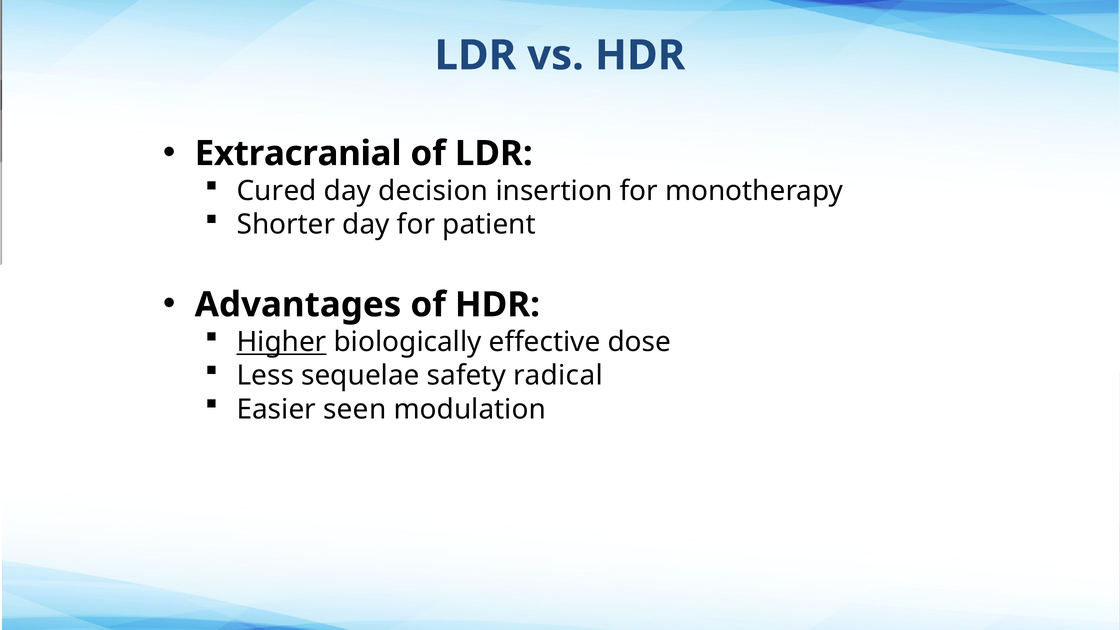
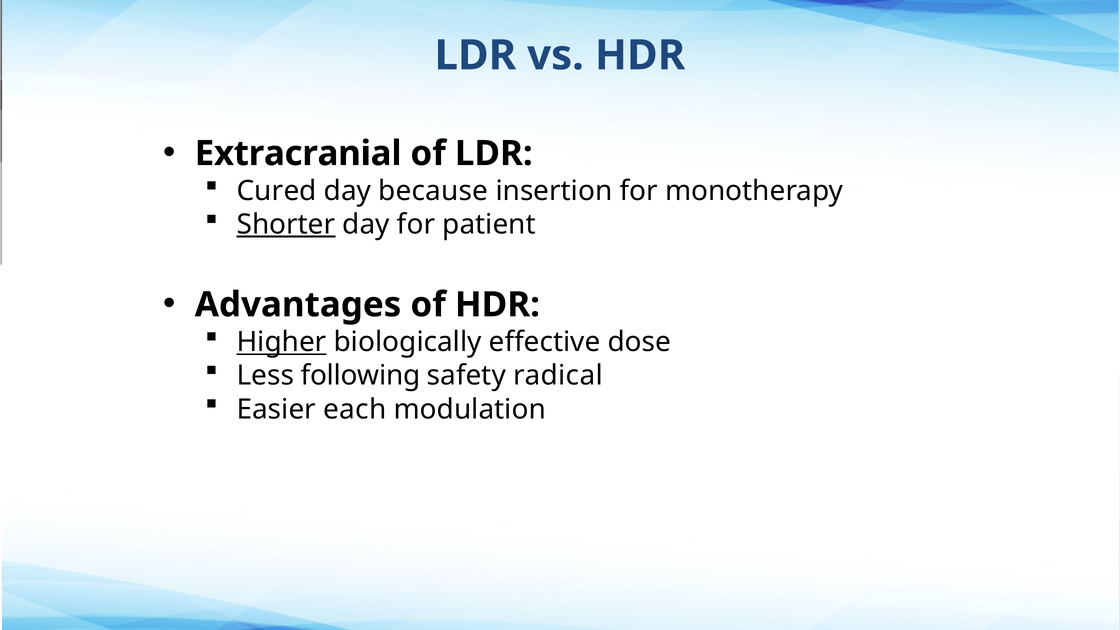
decision: decision -> because (433, 191)
Shorter underline: none -> present (286, 224)
sequelae: sequelae -> following (361, 376)
seen: seen -> each (355, 409)
